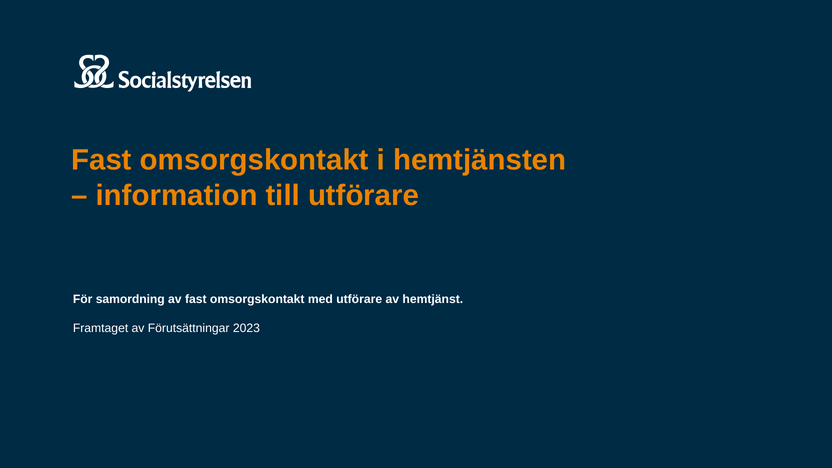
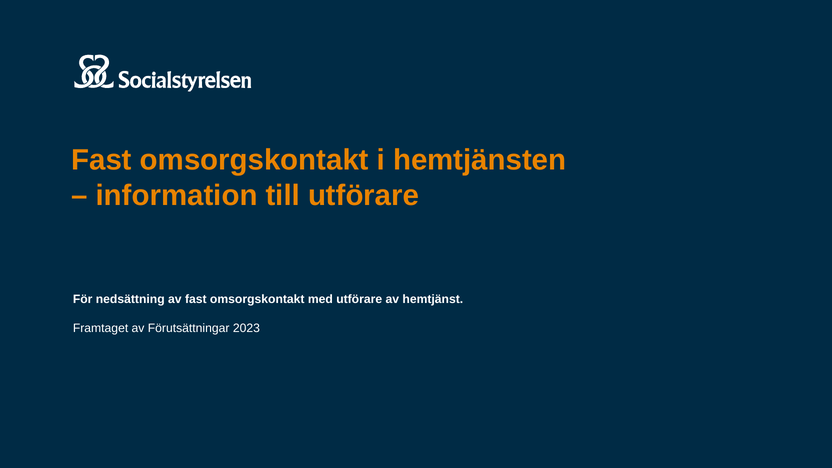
samordning: samordning -> nedsättning (130, 299)
